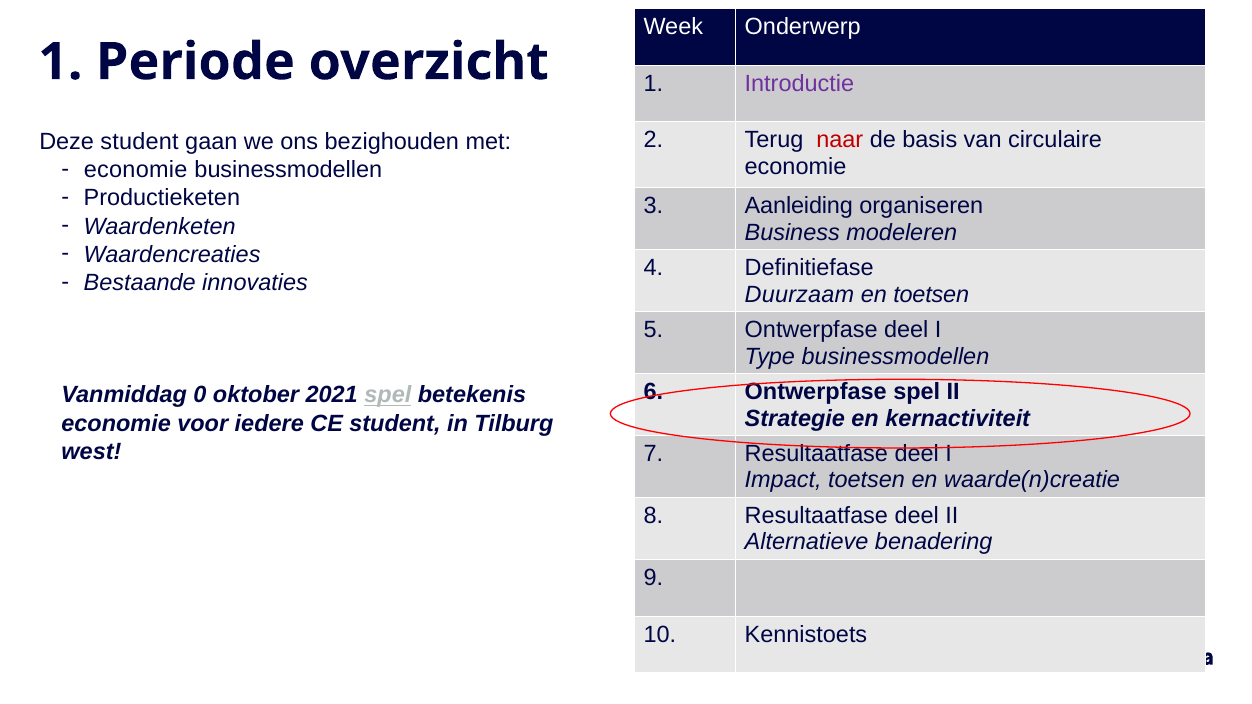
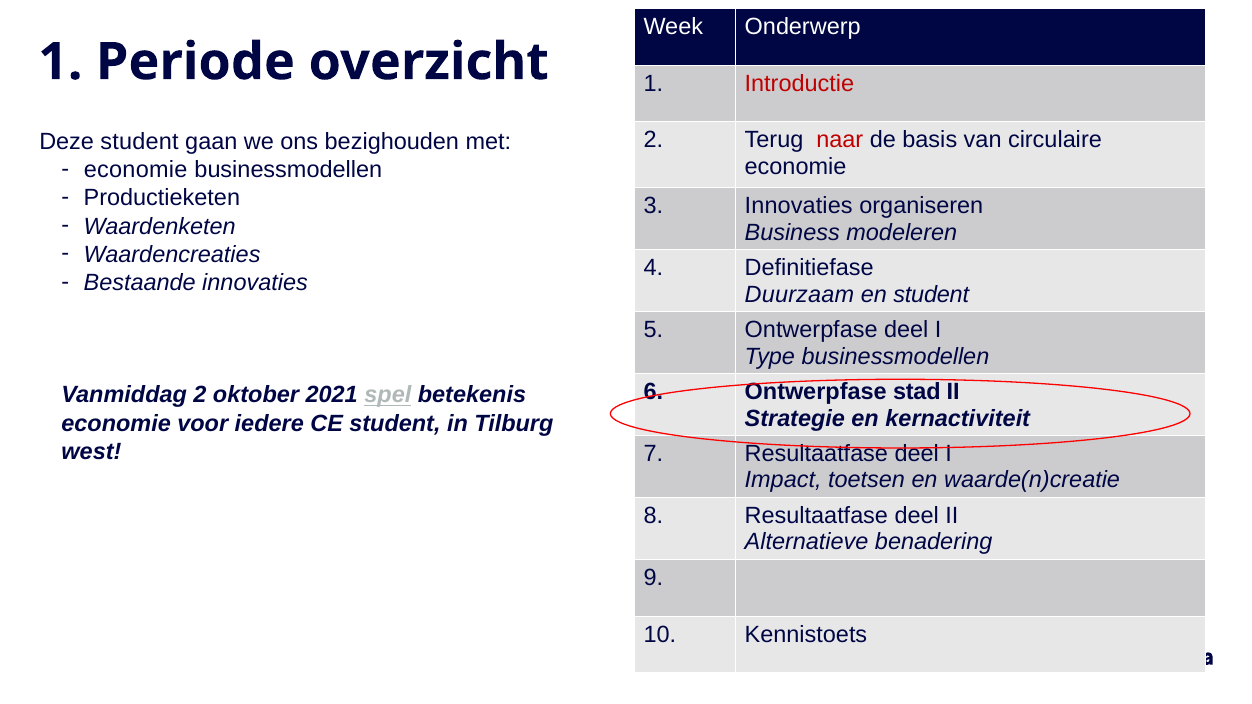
Introductie colour: purple -> red (799, 84)
3 Aanleiding: Aanleiding -> Innovaties (799, 206)
en toetsen: toetsen -> student (931, 294)
Ontwerpfase spel: spel -> stad (917, 392)
Vanmiddag 0: 0 -> 2 (200, 395)
